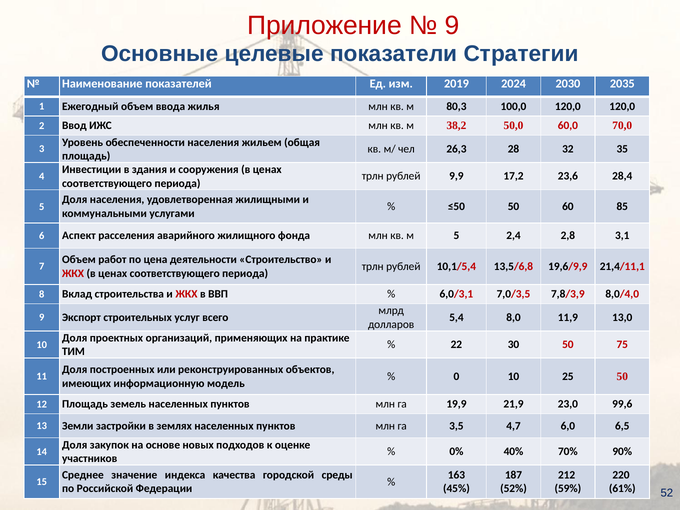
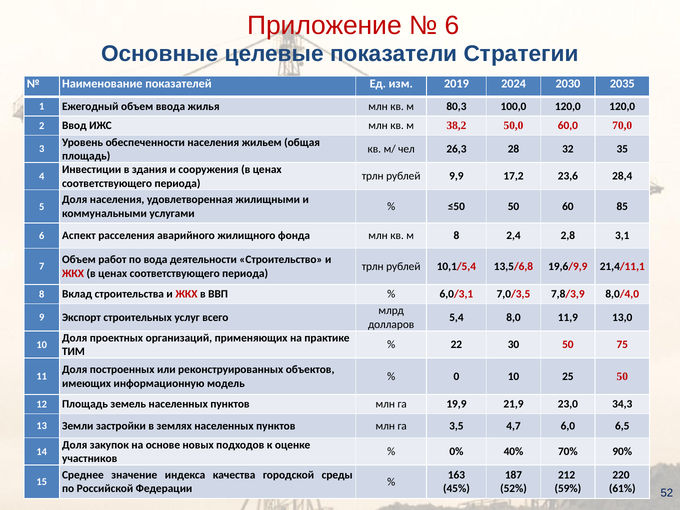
9: 9 -> 6 (452, 25)
м 5: 5 -> 8 (456, 236)
цена: цена -> вода (156, 259)
99,6: 99,6 -> 34,3 (622, 404)
